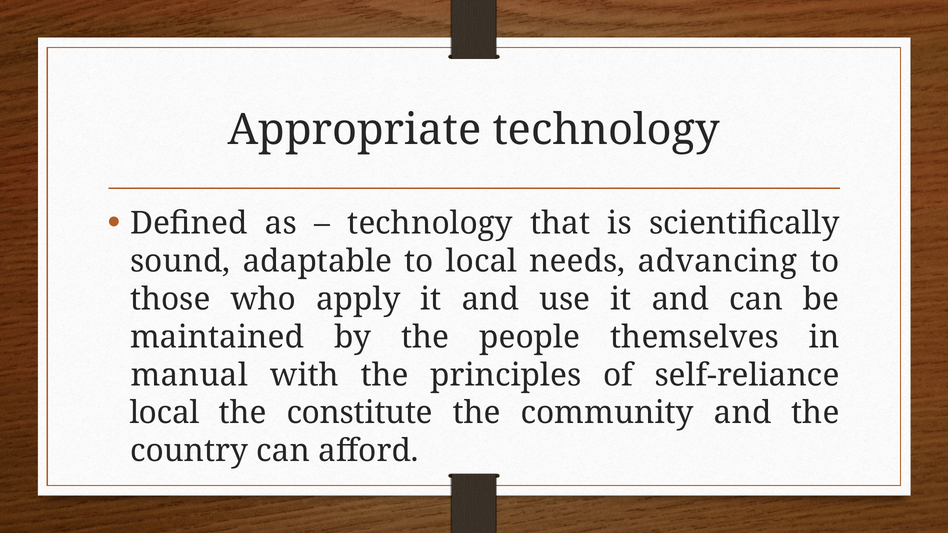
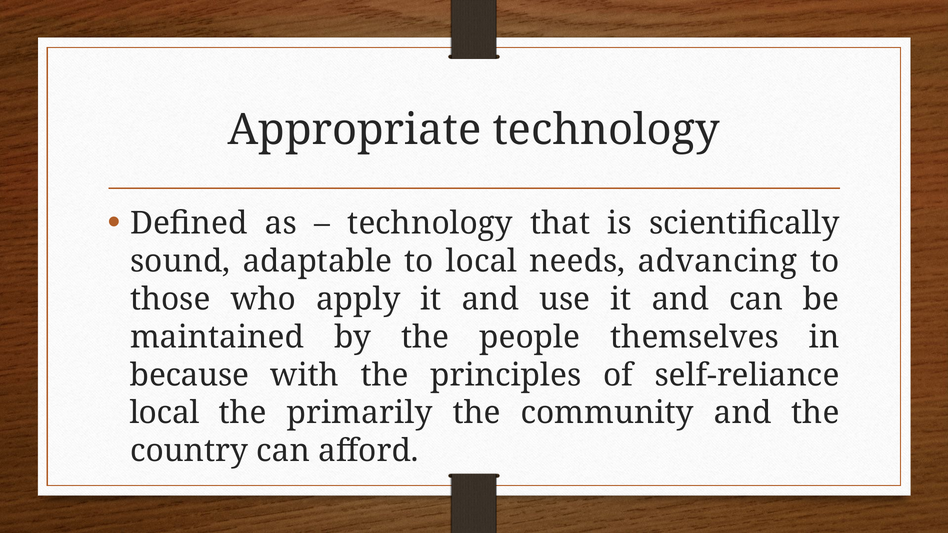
manual: manual -> because (189, 375)
constitute: constitute -> primarily (360, 413)
